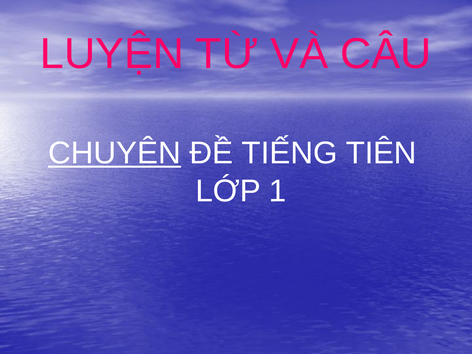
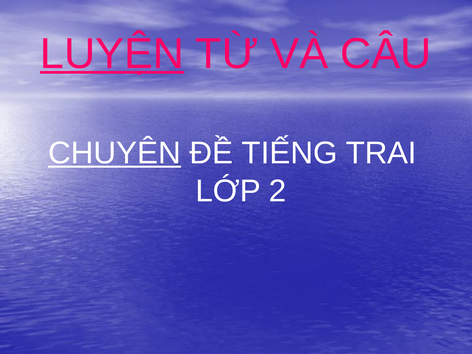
LUYỆN underline: none -> present (112, 54)
TIÊN: TIÊN -> TRAI (381, 153)
1: 1 -> 2 (278, 191)
